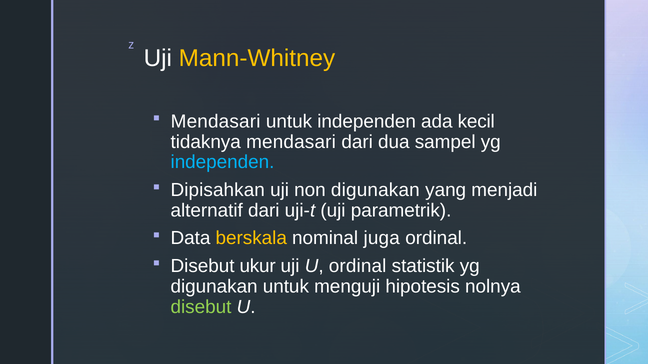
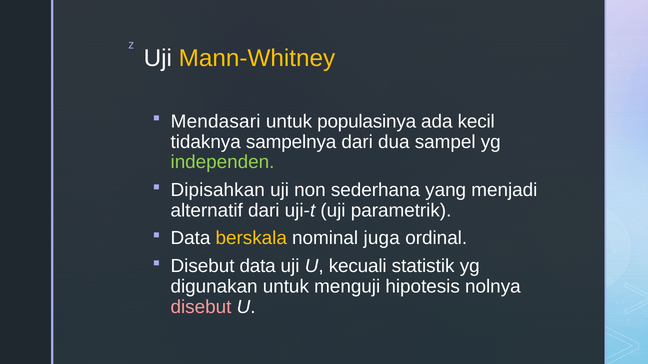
untuk independen: independen -> populasinya (367, 122)
tidaknya mendasari: mendasari -> sampelnya (291, 142)
independen colour: light blue -> light green (223, 162)
non digunakan: digunakan -> sederhana (375, 190)
Disebut ukur: ukur -> data (258, 266)
U ordinal: ordinal -> kecuali (358, 266)
disebut colour: light green -> pink (201, 307)
